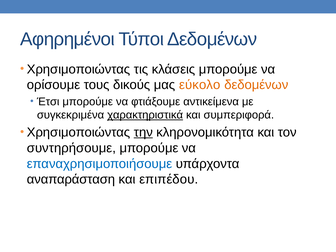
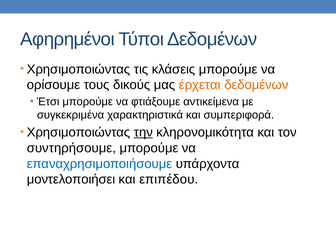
εύκολο: εύκολο -> έρχεται (200, 85)
χαρακτηριστικά underline: present -> none (145, 115)
αναπαράσταση: αναπαράσταση -> μοντελοποιήσει (71, 179)
